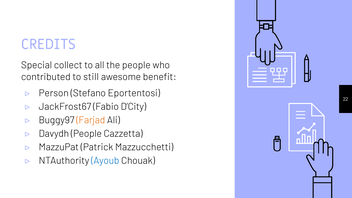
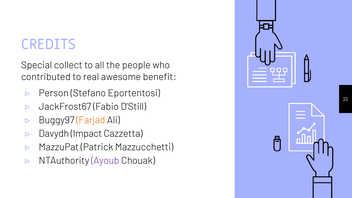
still: still -> real (91, 77)
D’City: D’City -> D’Still (133, 107)
Davydh People: People -> Impact (86, 134)
Ayoub colour: blue -> purple (105, 161)
